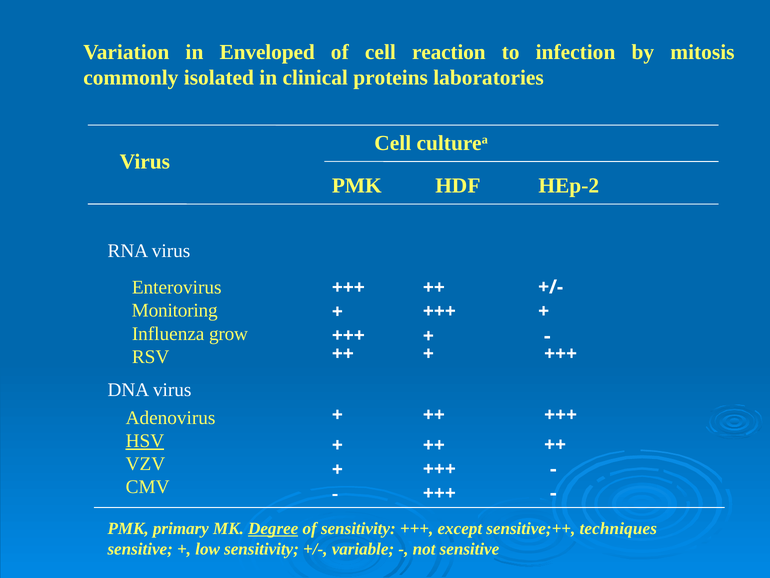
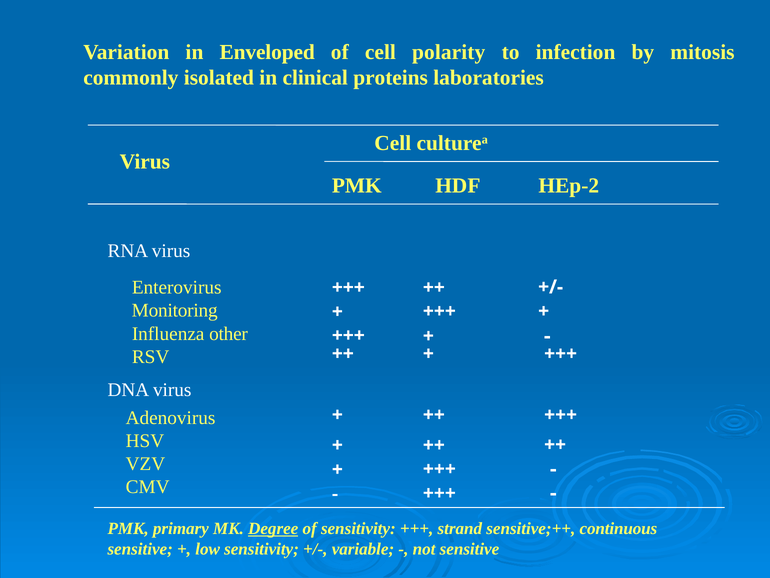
reaction: reaction -> polarity (449, 52)
grow: grow -> other (229, 333)
HSV underline: present -> none (145, 441)
except: except -> strand (460, 528)
techniques: techniques -> continuous (618, 528)
